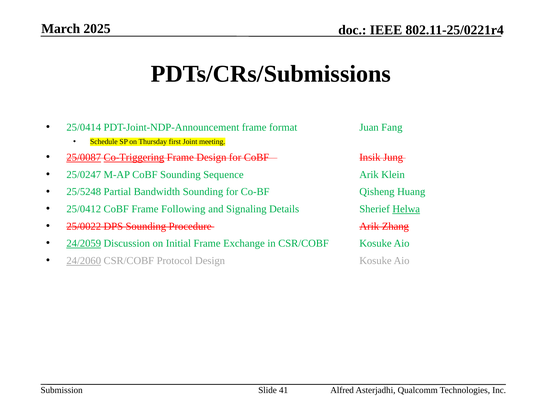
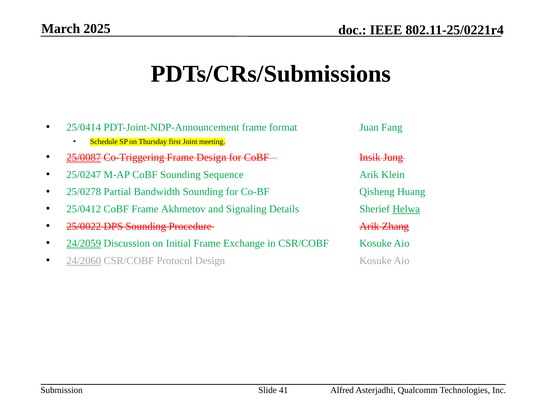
Co-Triggering underline: present -> none (134, 157)
25/5248: 25/5248 -> 25/0278 (84, 192)
Following: Following -> Akhmetov (183, 209)
